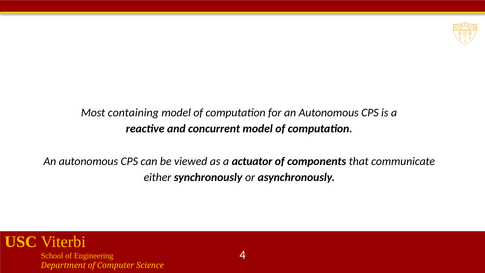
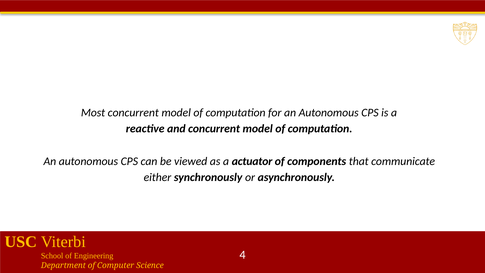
Most containing: containing -> concurrent (133, 113)
